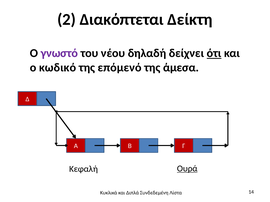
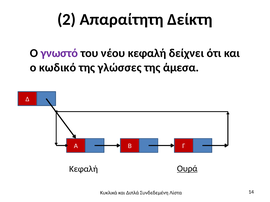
Διακόπτεται: Διακόπτεται -> Απαραίτητη (122, 19)
νέου δηλαδή: δηλαδή -> κεφαλή (147, 53)
ότι underline: present -> none (214, 53)
επόμενό: επόμενό -> γλώσσες (120, 68)
